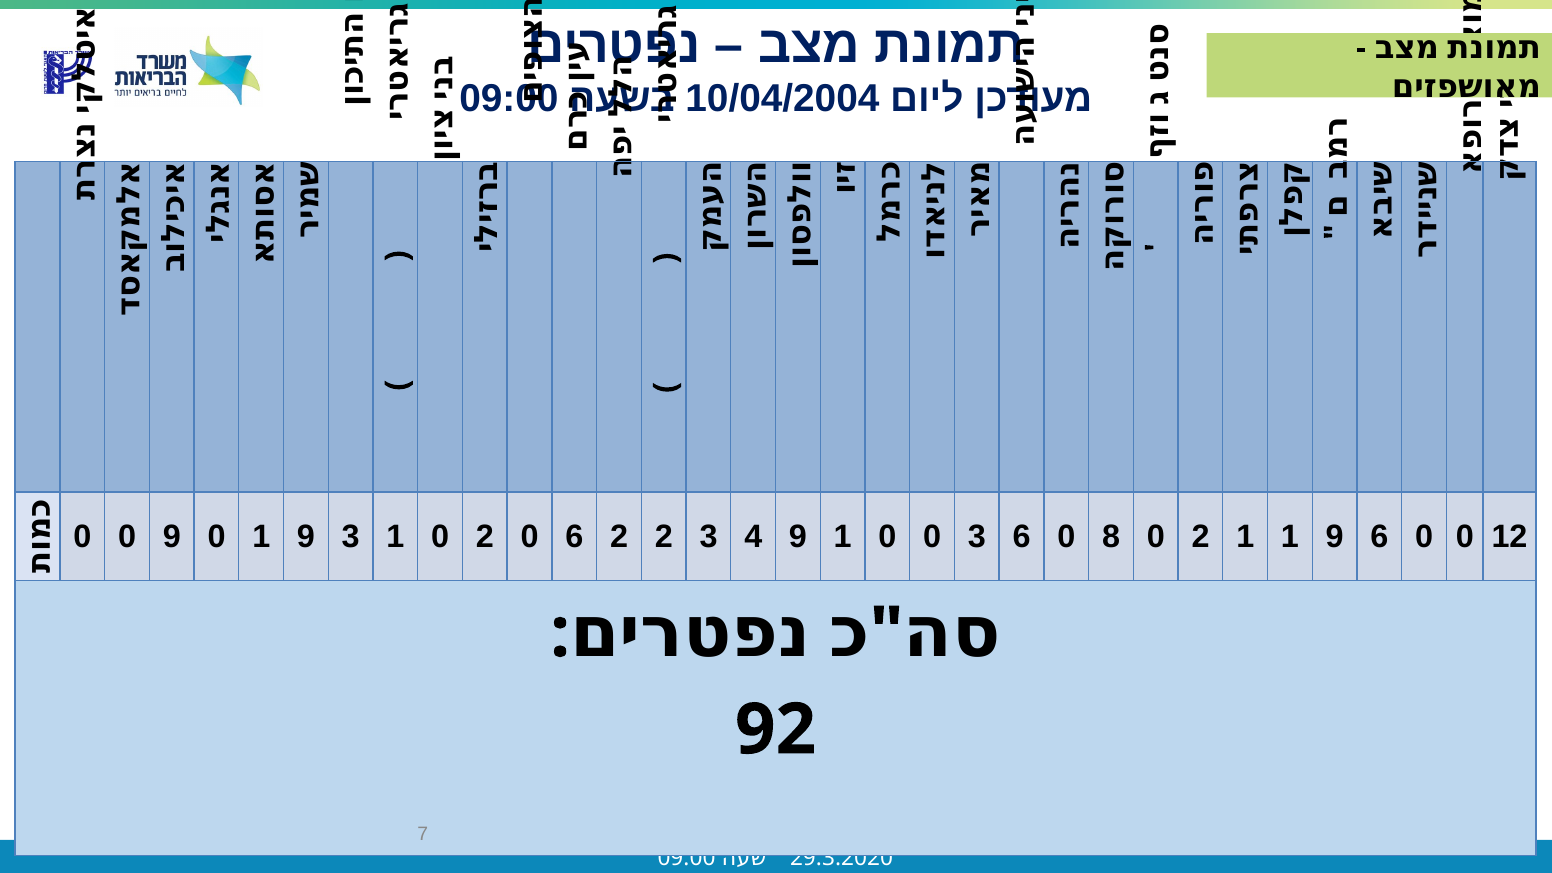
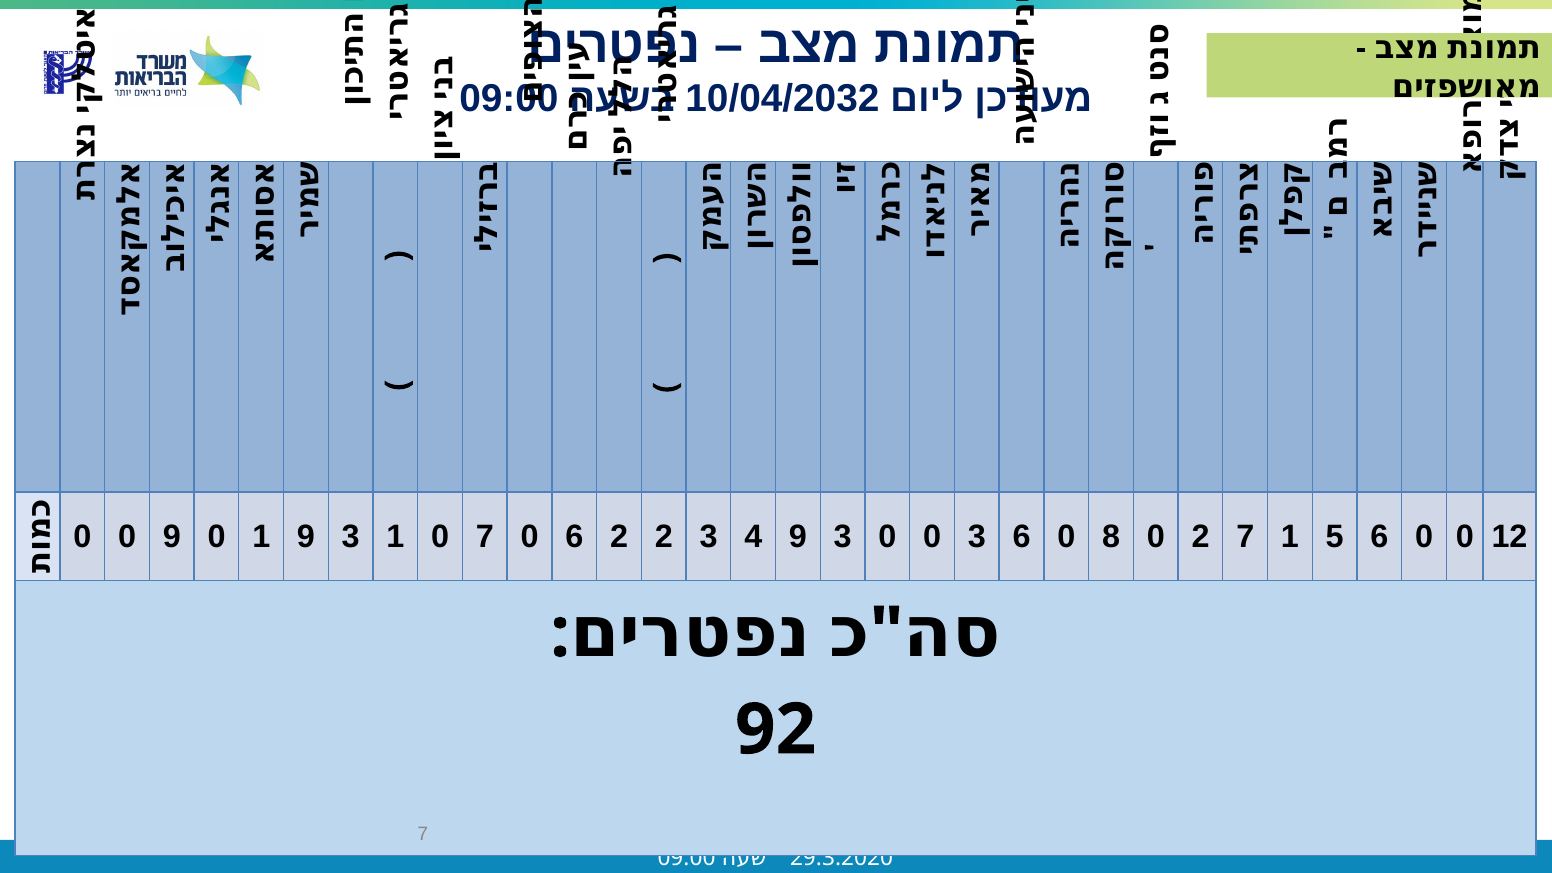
10/04/2004: 10/04/2004 -> 10/04/2032 (782, 99)
1 0 2: 2 -> 7 (485, 537)
4 9 1: 1 -> 3 (843, 537)
2 1: 1 -> 7 (1245, 537)
9: 9 -> 5 (1335, 537)
